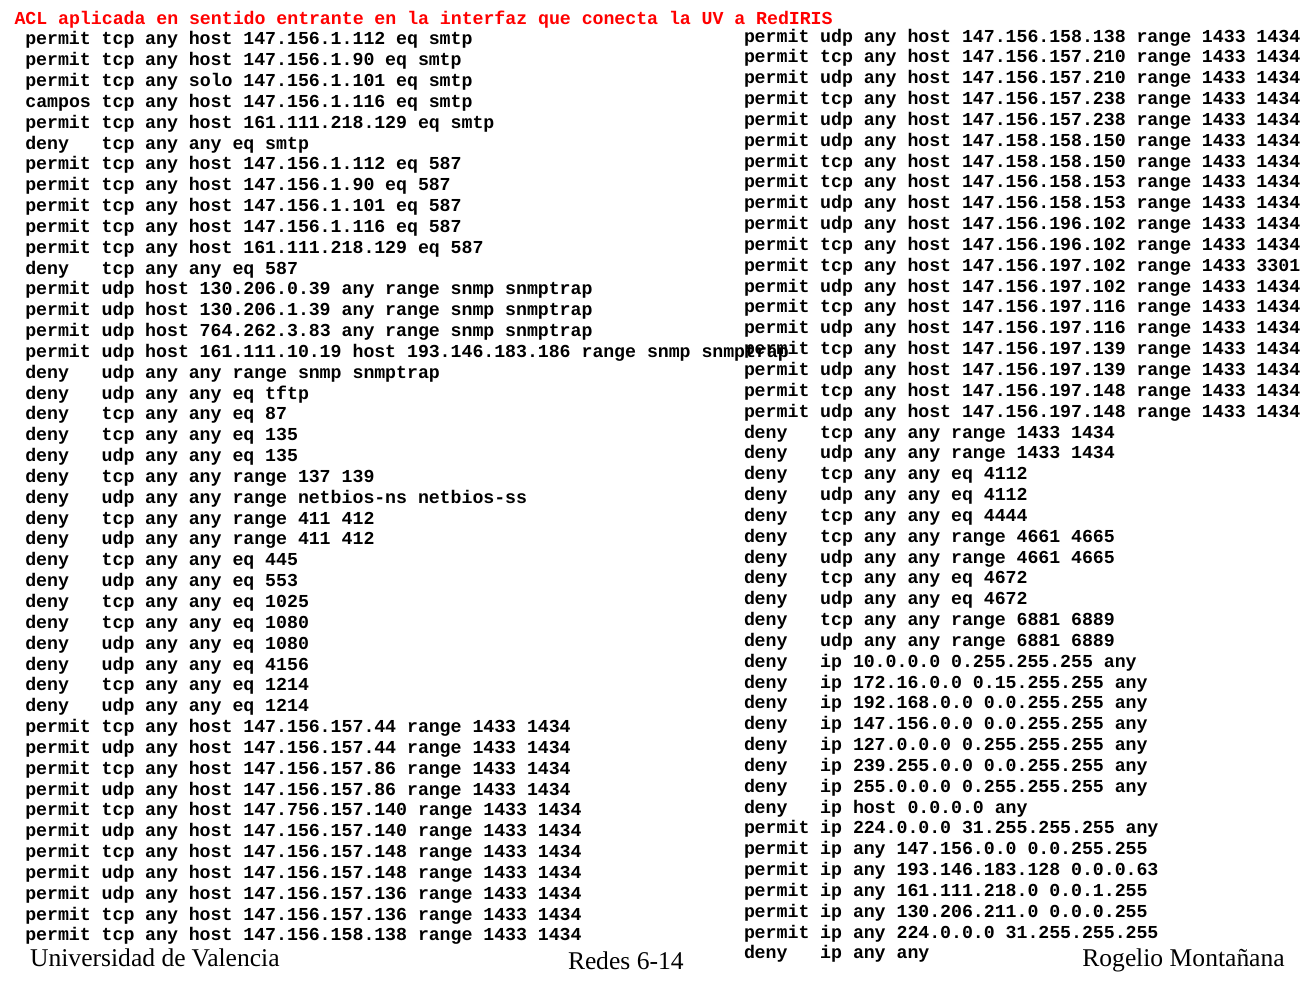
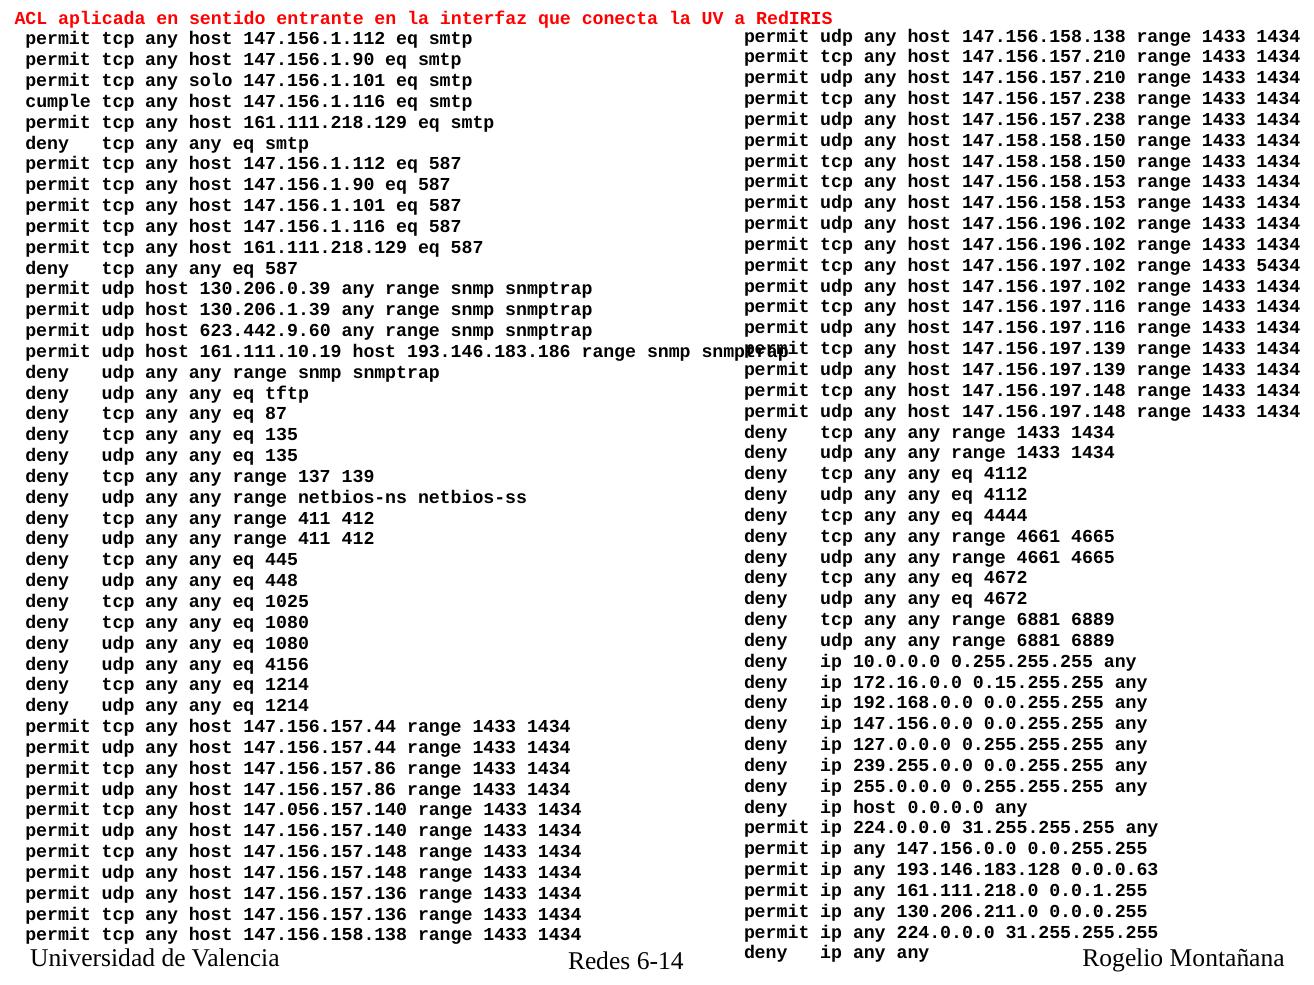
campos: campos -> cumple (58, 101)
3301: 3301 -> 5434 (1278, 265)
764.262.3.83: 764.262.3.83 -> 623.442.9.60 (265, 331)
553: 553 -> 448 (282, 581)
147.756.157.140: 147.756.157.140 -> 147.056.157.140 (325, 810)
